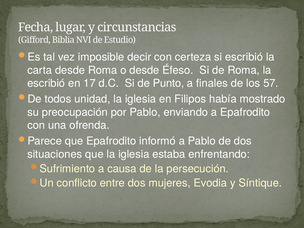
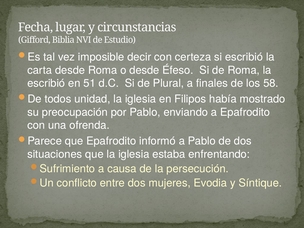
17: 17 -> 51 (90, 83)
Punto: Punto -> Plural (168, 83)
57: 57 -> 58 (271, 83)
